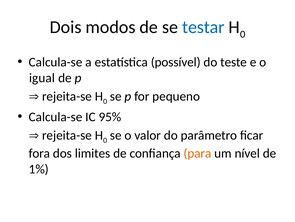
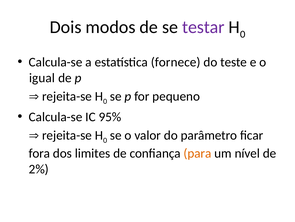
testar colour: blue -> purple (203, 27)
possível: possível -> fornece (176, 62)
1%: 1% -> 2% (39, 169)
